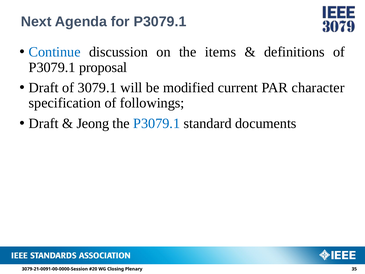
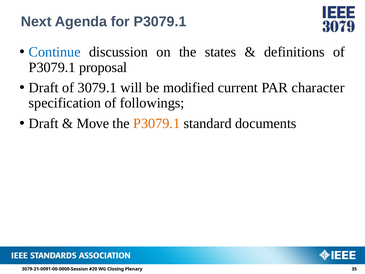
items: items -> states (220, 52)
Jeong: Jeong -> Move (93, 123)
P3079.1 colour: blue -> orange (157, 123)
